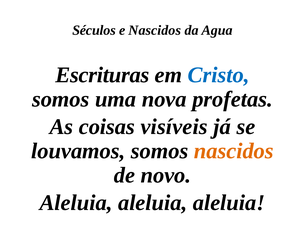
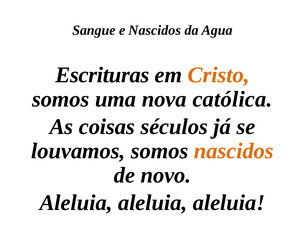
Séculos: Séculos -> Sangue (94, 30)
Cristo colour: blue -> orange (219, 75)
profetas: profetas -> católica (232, 99)
visíveis: visíveis -> séculos (174, 126)
